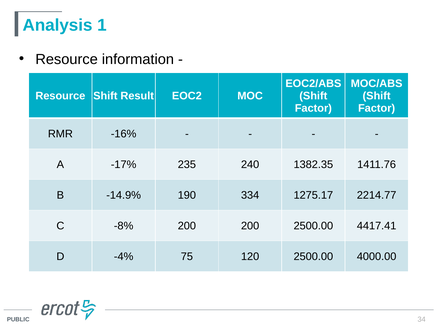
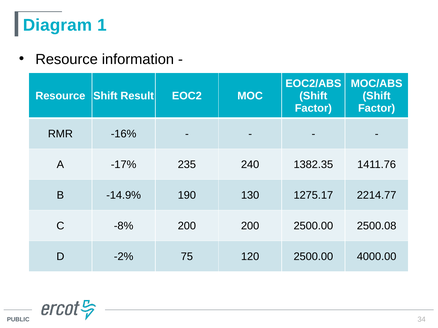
Analysis: Analysis -> Diagram (57, 25)
334: 334 -> 130 (250, 196)
4417.41: 4417.41 -> 2500.08 (377, 226)
-4%: -4% -> -2% (124, 257)
